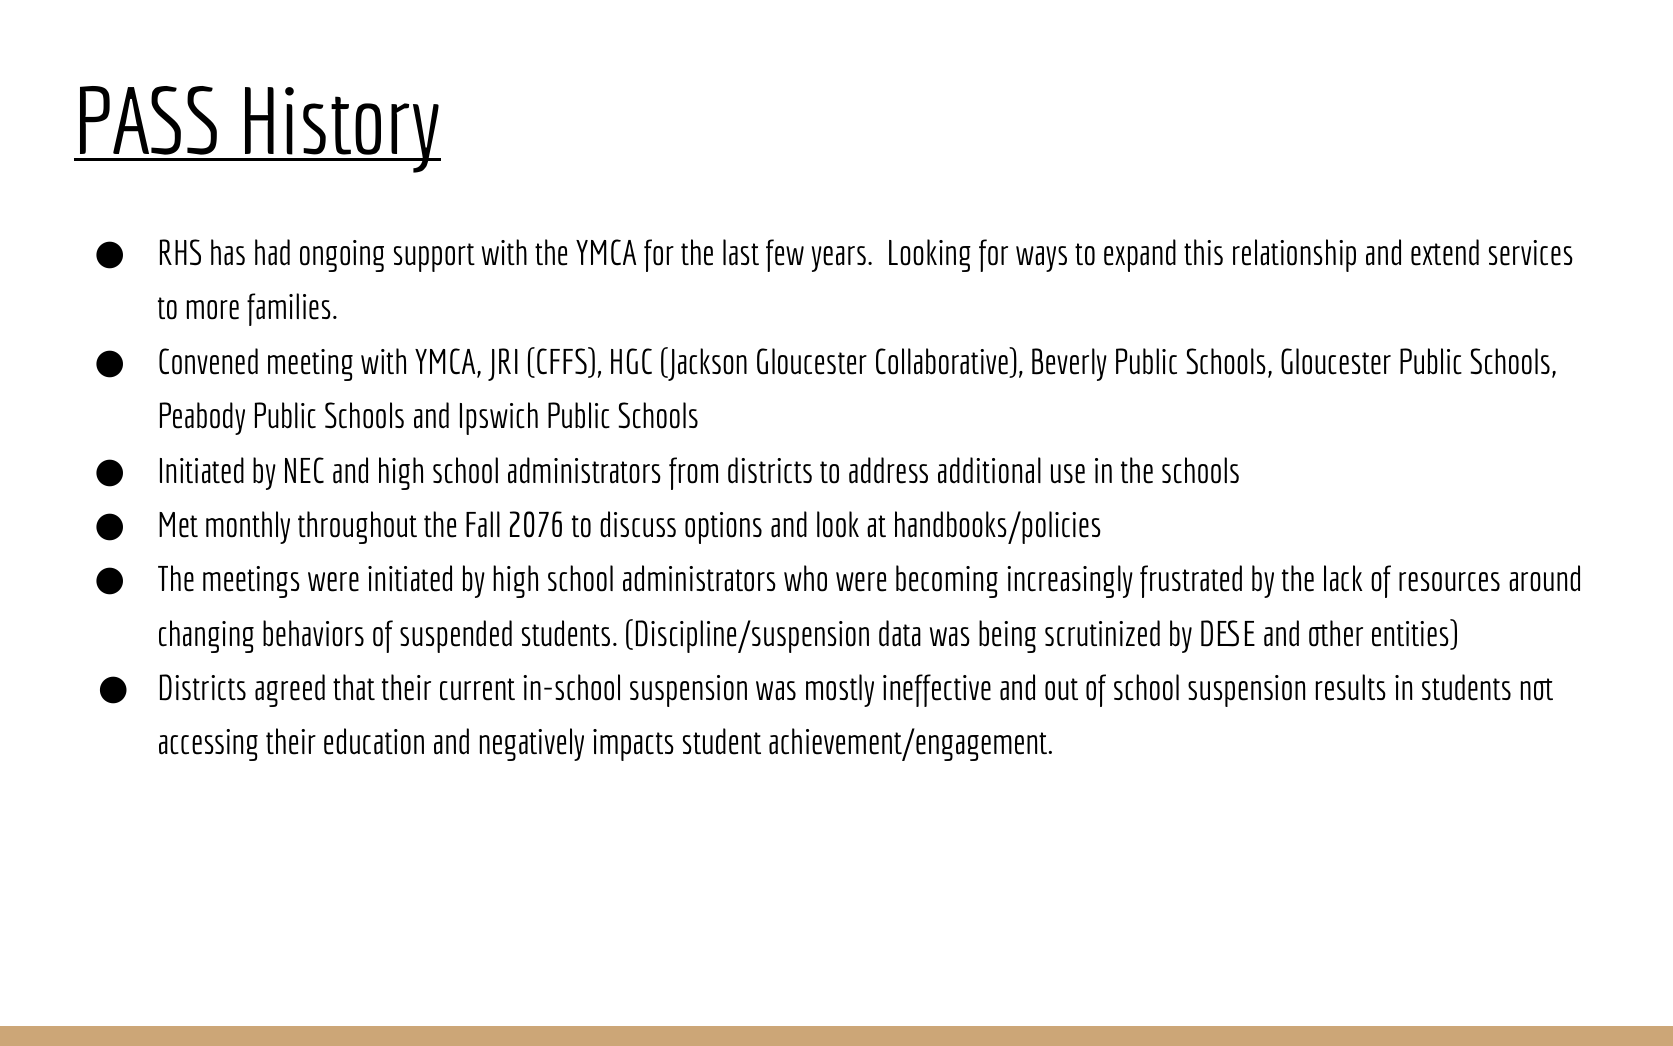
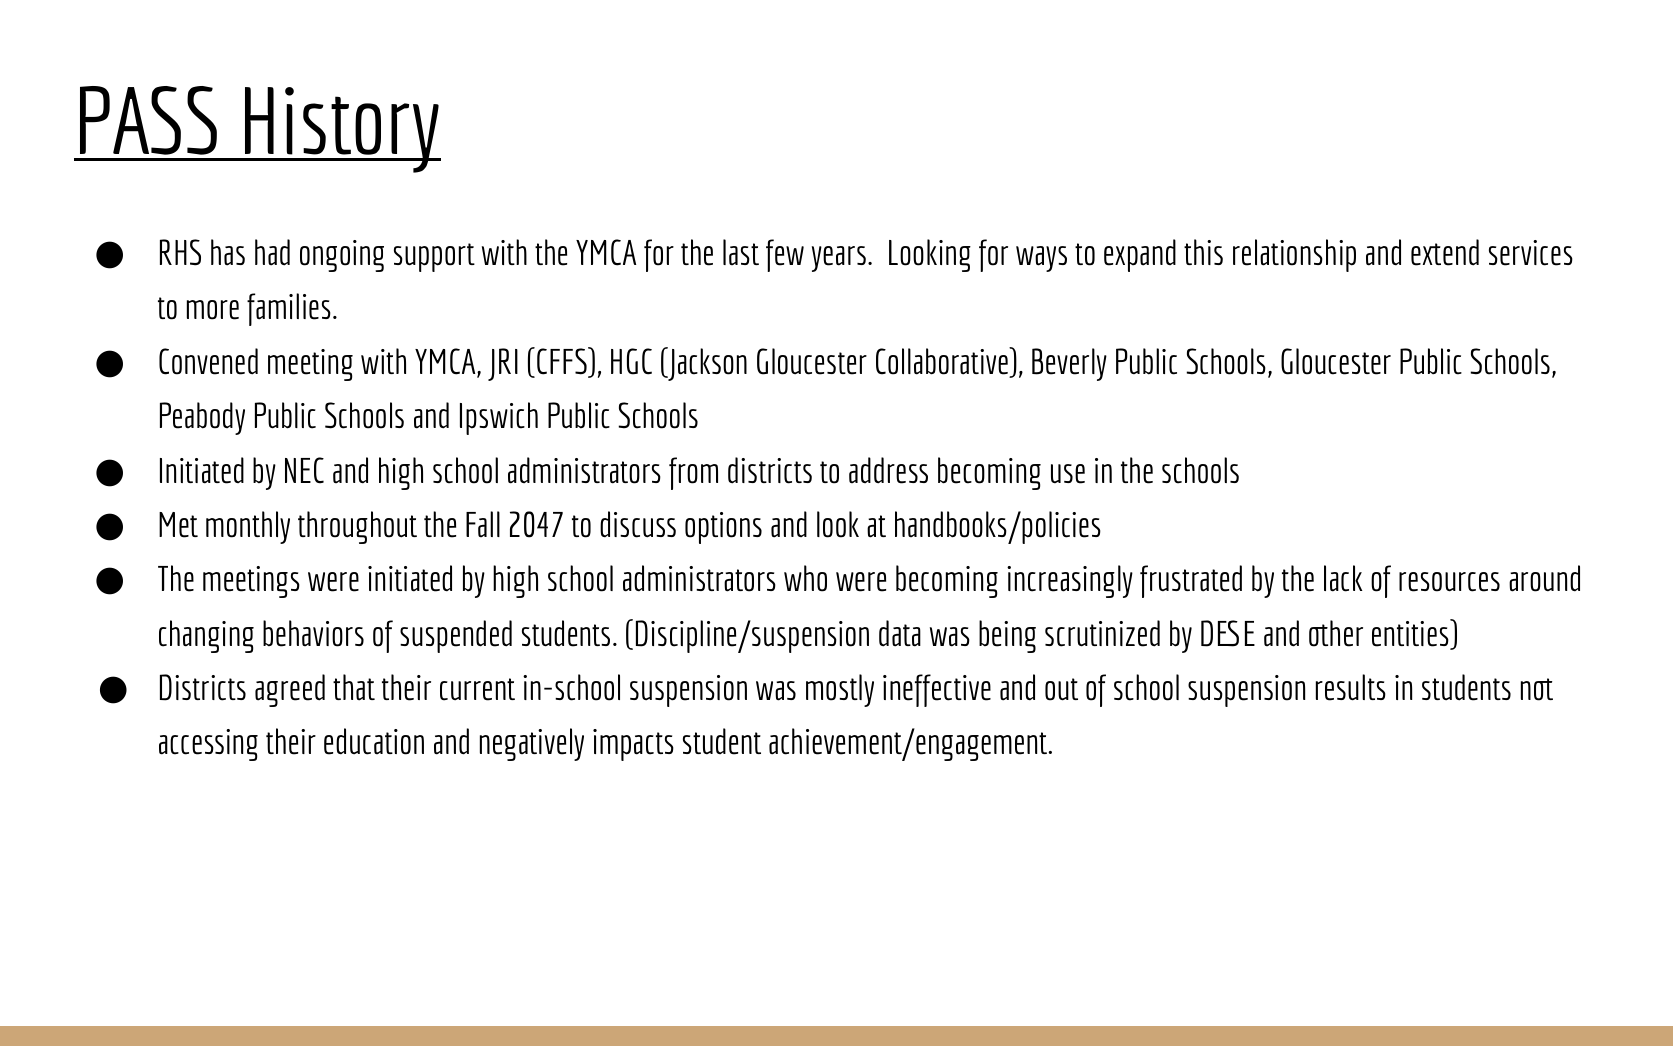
address additional: additional -> becoming (989, 471)
2076: 2076 -> 2047 (536, 526)
